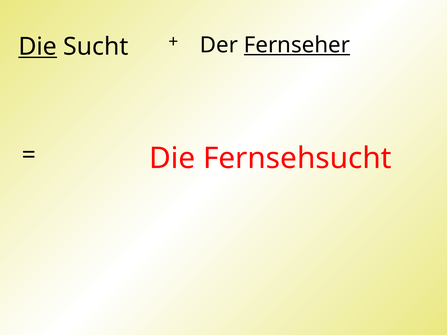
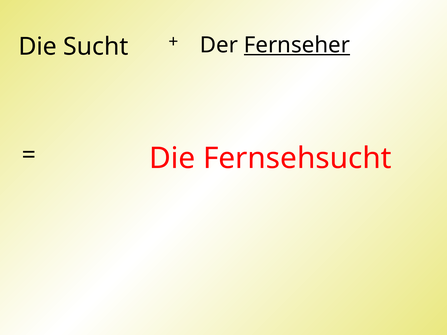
Die underline: present -> none (38, 47)
